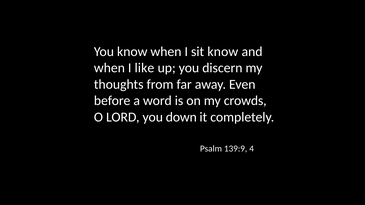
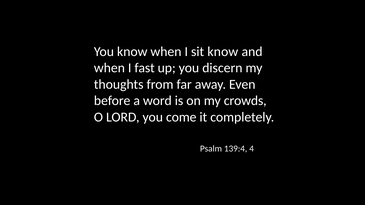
like: like -> fast (145, 68)
down: down -> come (181, 117)
139:9: 139:9 -> 139:4 (236, 149)
